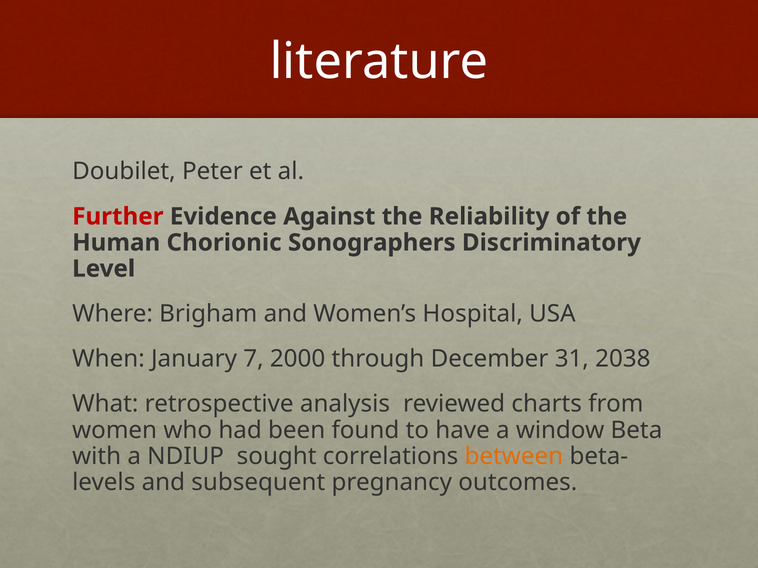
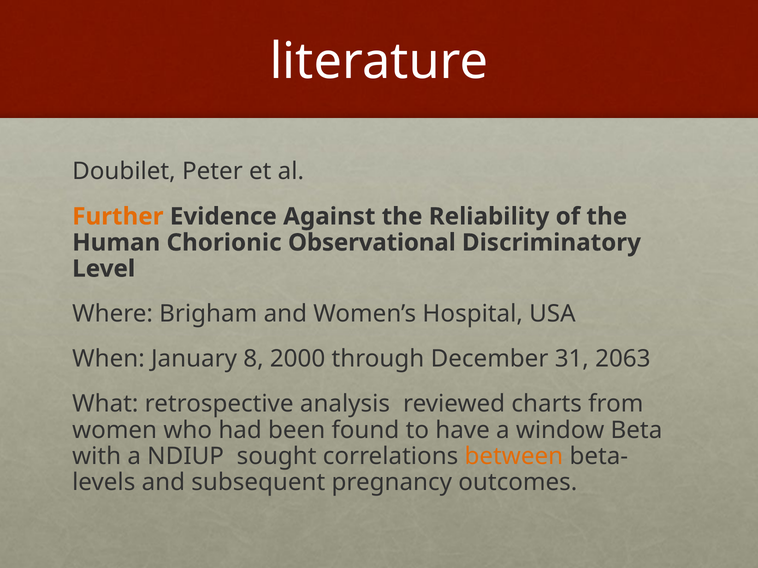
Further colour: red -> orange (118, 217)
Sonographers: Sonographers -> Observational (372, 243)
7: 7 -> 8 (253, 359)
2038: 2038 -> 2063 (623, 359)
